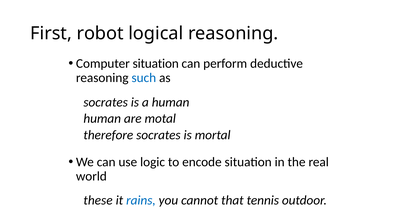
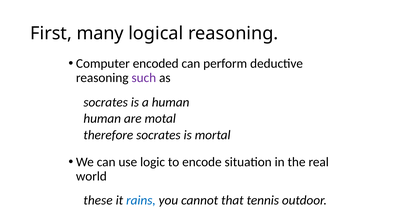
robot: robot -> many (100, 33)
Computer situation: situation -> encoded (156, 63)
such colour: blue -> purple (144, 78)
